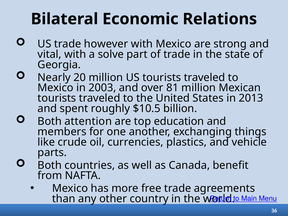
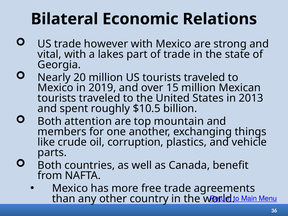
solve: solve -> lakes (111, 54)
2003: 2003 -> 2019 (102, 88)
81: 81 -> 15 (172, 88)
education: education -> mountain (179, 121)
currencies: currencies -> corruption (135, 142)
